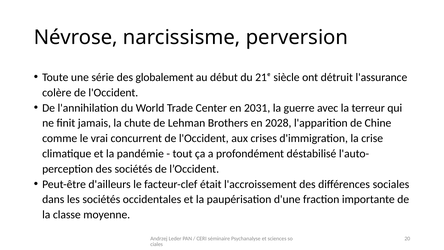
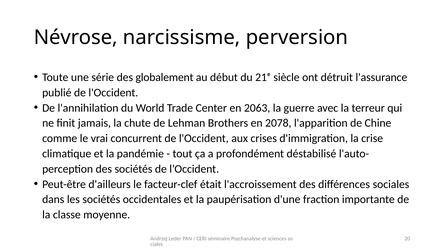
colère: colère -> publié (57, 93)
2031: 2031 -> 2063 (257, 108)
2028: 2028 -> 2078 (278, 123)
